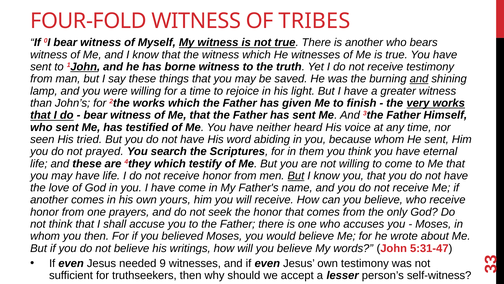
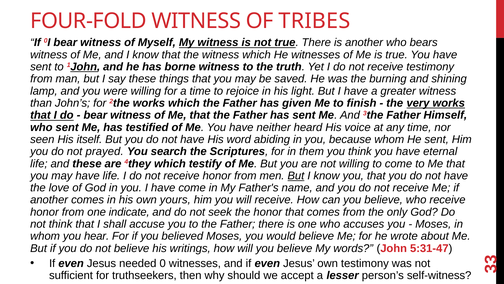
and underline: present -> none (419, 79)
tried: tried -> itself (89, 139)
prayers: prayers -> indicate (129, 212)
you then: then -> hear (97, 236)
9: 9 -> 0 (163, 263)
